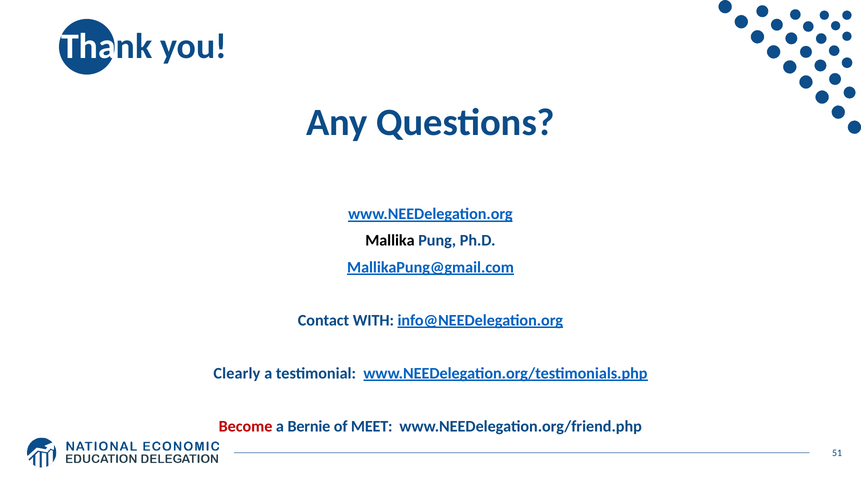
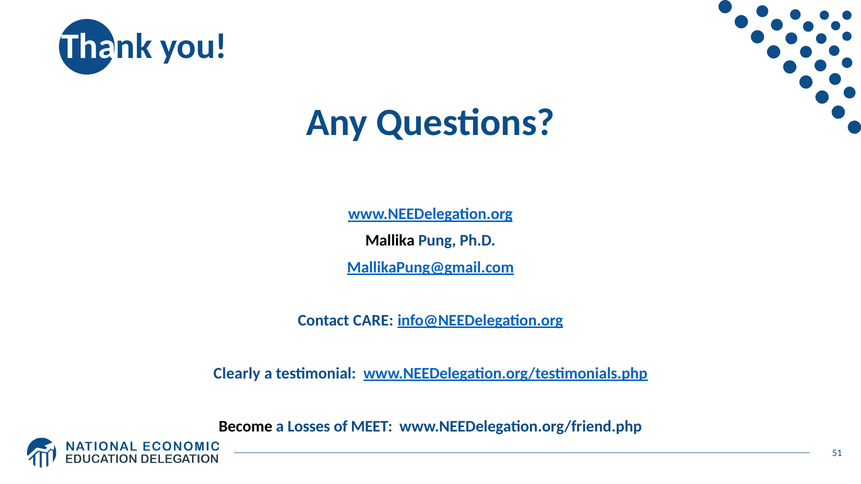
WITH: WITH -> CARE (373, 321)
Become colour: red -> black (246, 427)
Bernie: Bernie -> Losses (309, 427)
